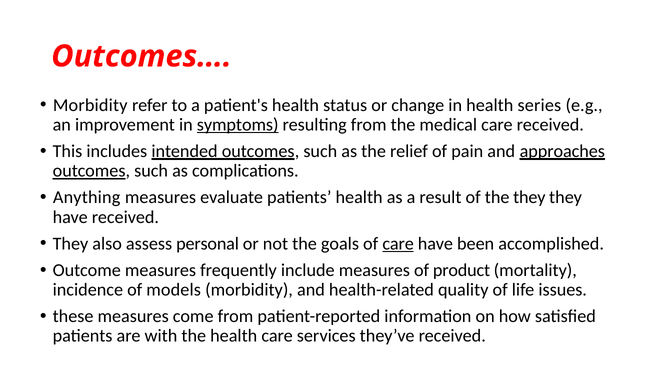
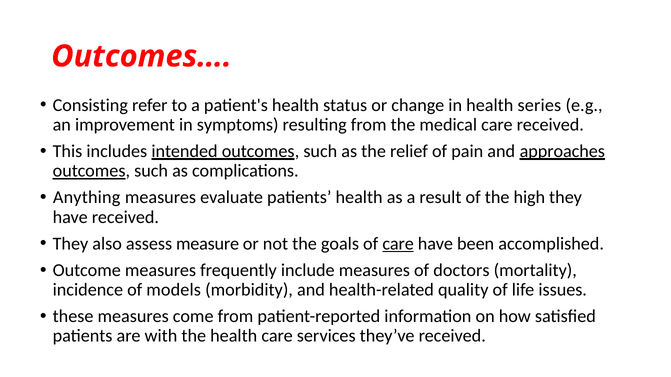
Morbidity: Morbidity -> Consisting (90, 105)
symptoms underline: present -> none (238, 125)
the they: they -> high (529, 198)
personal: personal -> measure (208, 244)
product: product -> doctors (461, 271)
